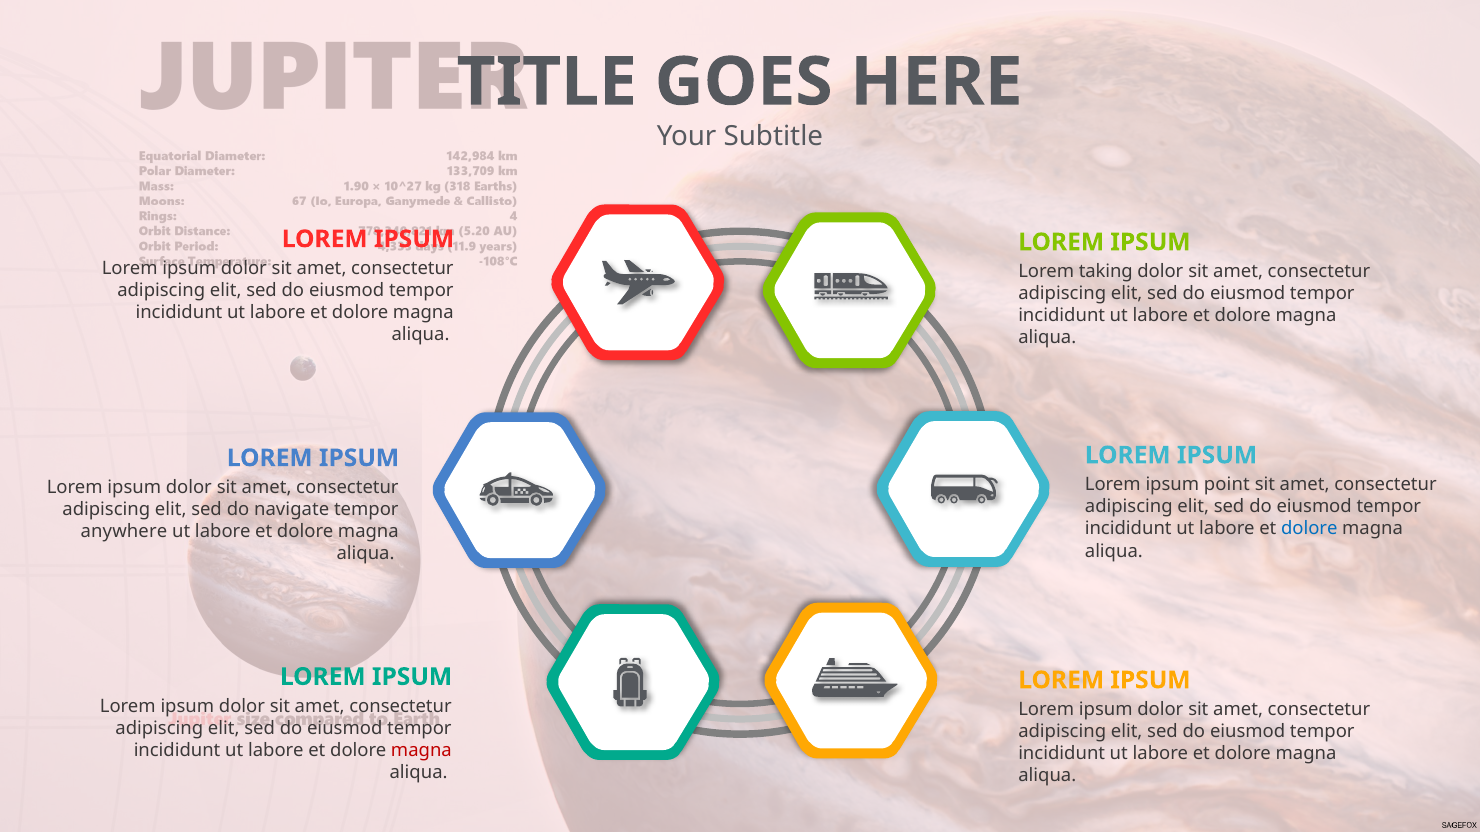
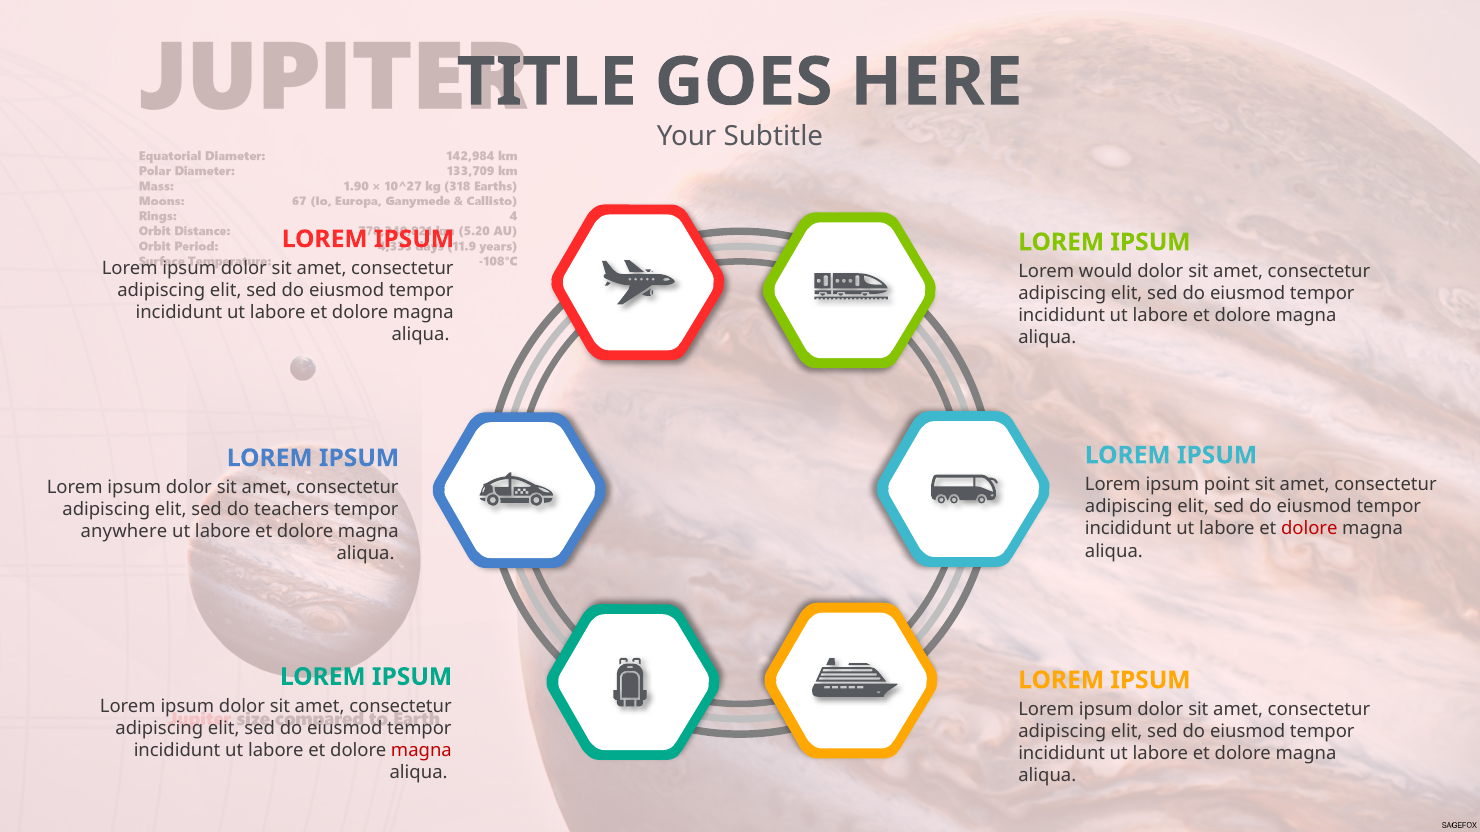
taking: taking -> would (1106, 271)
navigate: navigate -> teachers (292, 510)
dolore colour: blue -> red (1309, 529)
